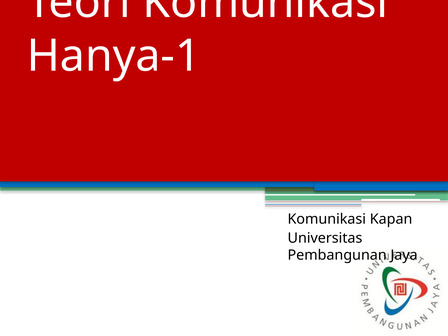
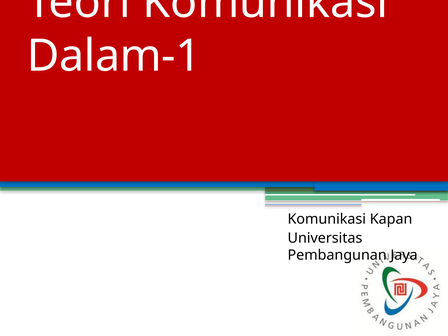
Hanya-1: Hanya-1 -> Dalam-1 (114, 56)
